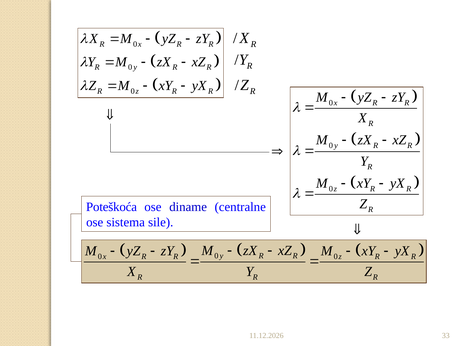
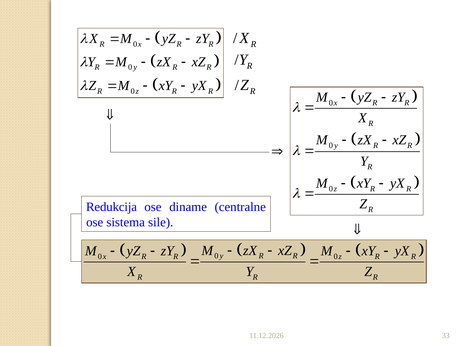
Poteškoća: Poteškoća -> Redukcija (112, 207)
